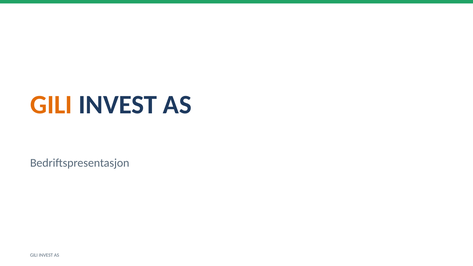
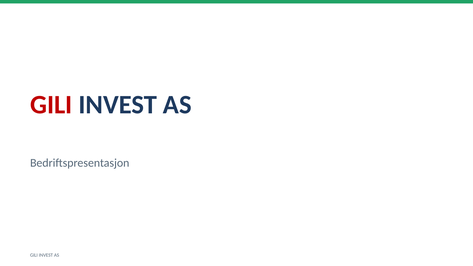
GILI colour: orange -> red (51, 105)
